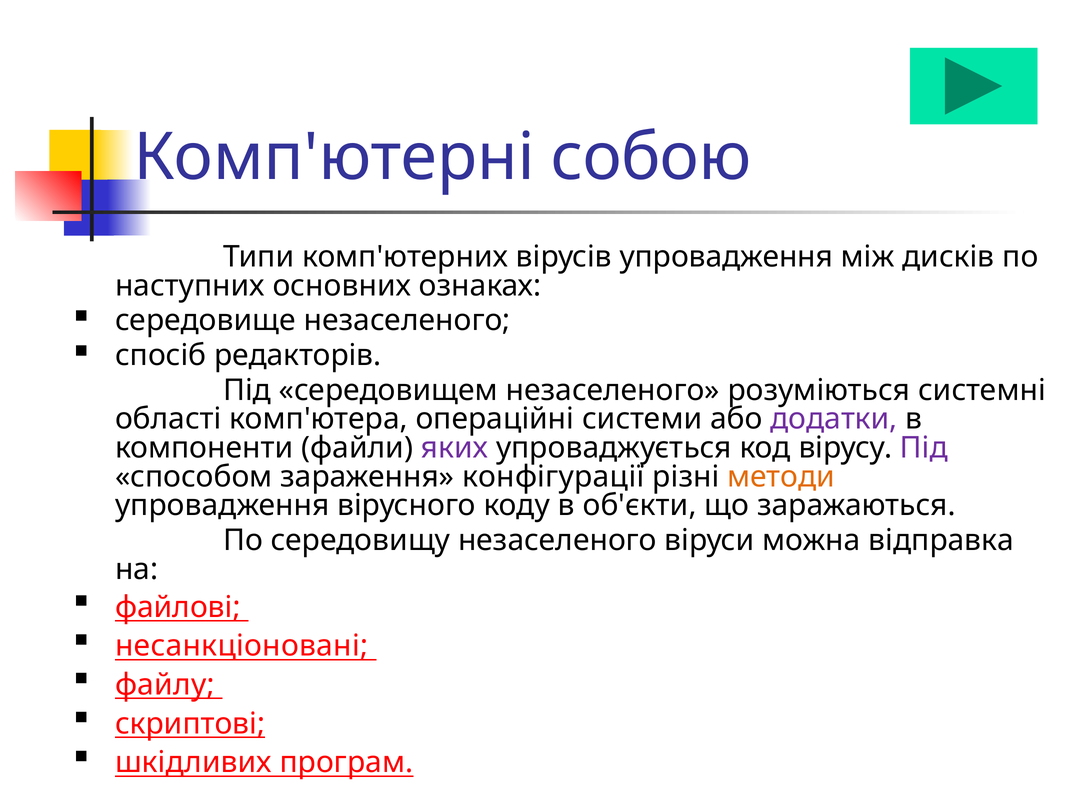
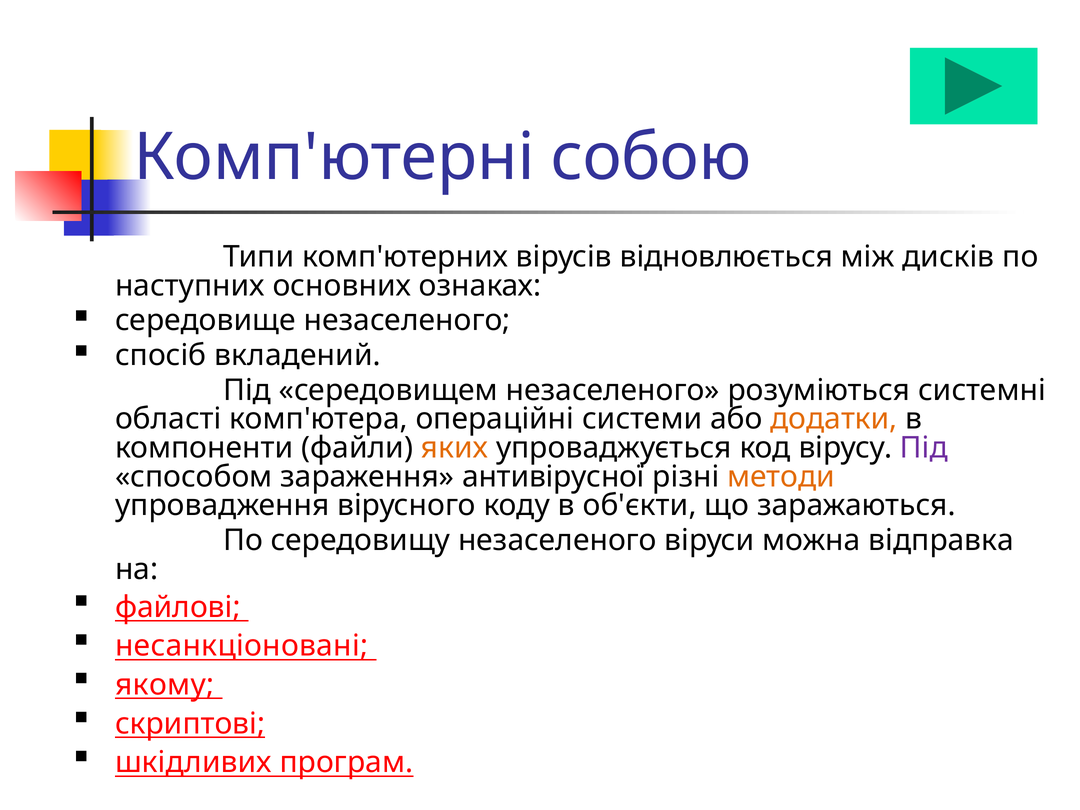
вірусів упровадження: упровадження -> відновлюється (726, 257)
редакторів: редакторів -> вкладений (298, 355)
додатки colour: purple -> orange (834, 419)
яких colour: purple -> orange (455, 448)
конфігурації: конфігурації -> антивірусної (553, 477)
файлу: файлу -> якому (165, 685)
